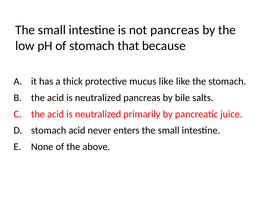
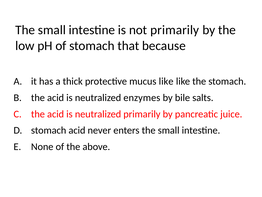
not pancreas: pancreas -> primarily (175, 30)
neutralized pancreas: pancreas -> enzymes (142, 97)
